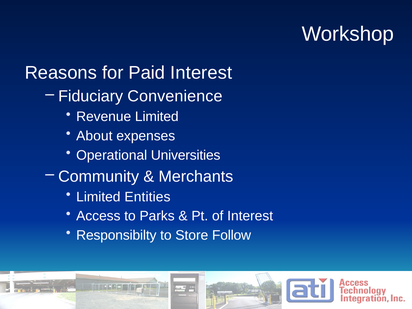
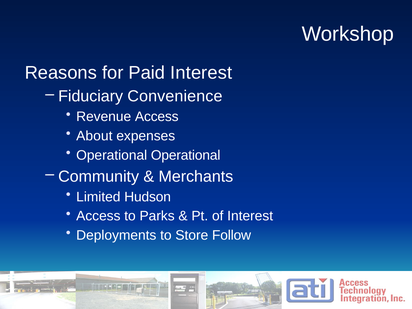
Revenue Limited: Limited -> Access (157, 117)
Operational Universities: Universities -> Operational (186, 155)
Entities: Entities -> Hudson (148, 197)
Responsibilty: Responsibilty -> Deployments (116, 235)
